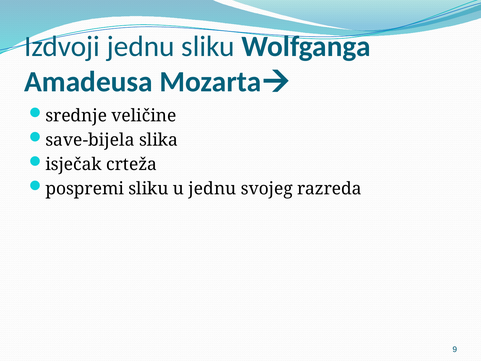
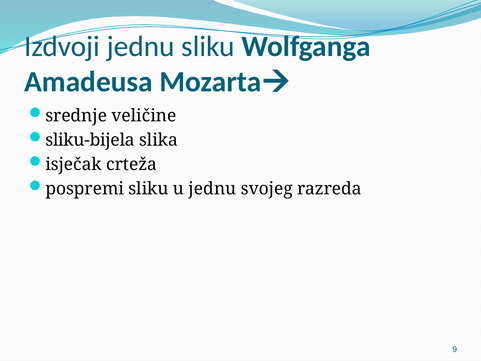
save-bijela: save-bijela -> sliku-bijela (90, 140)
